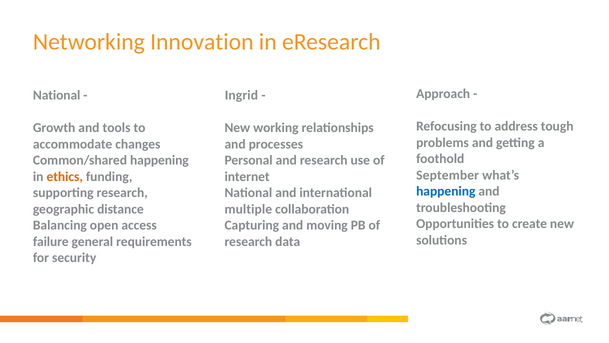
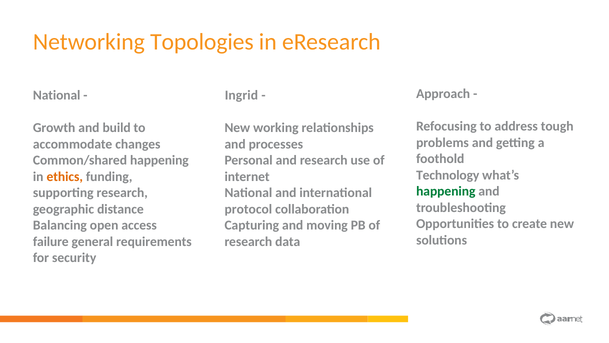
Innovation: Innovation -> Topologies (202, 42)
tools: tools -> build (117, 128)
September: September -> Technology (448, 175)
happening colour: blue -> green (446, 191)
multiple: multiple -> protocol (248, 209)
